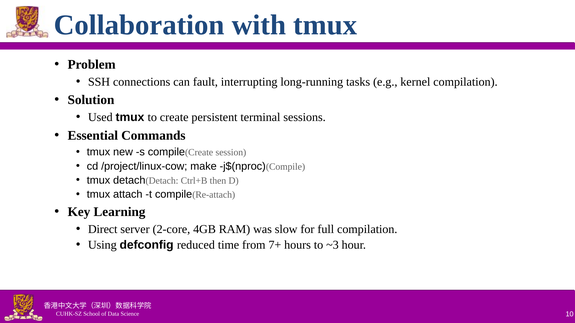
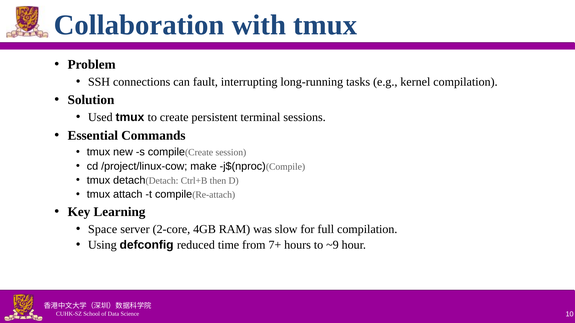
Direct: Direct -> Space (103, 230)
~3: ~3 -> ~9 (332, 245)
